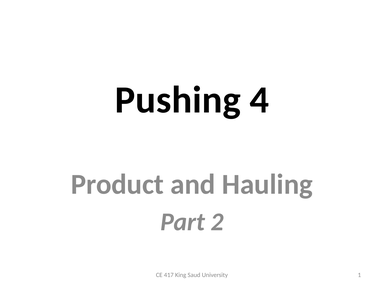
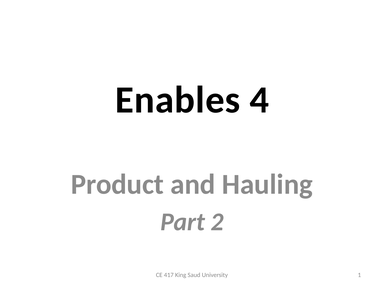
Pushing: Pushing -> Enables (178, 100)
